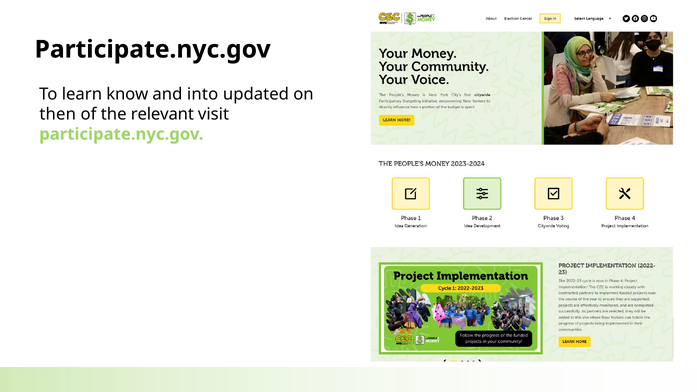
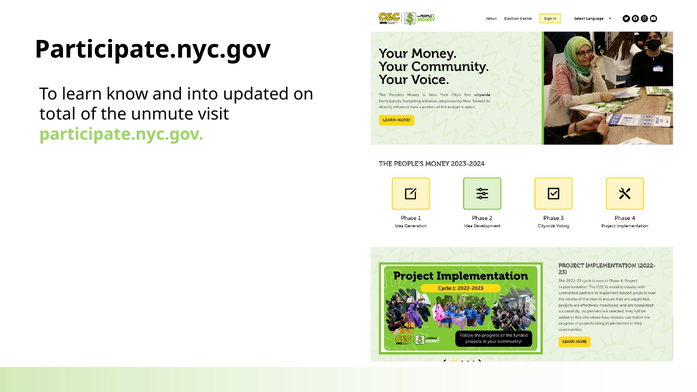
then: then -> total (58, 114)
relevant: relevant -> unmute (162, 114)
